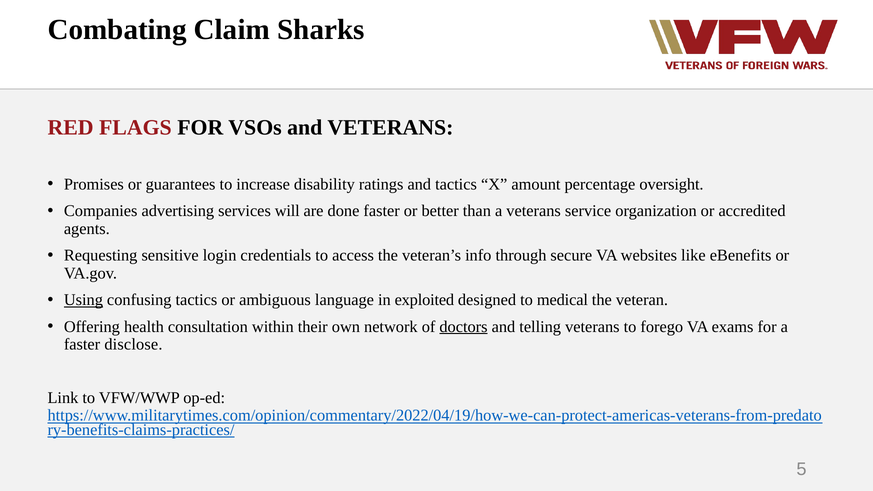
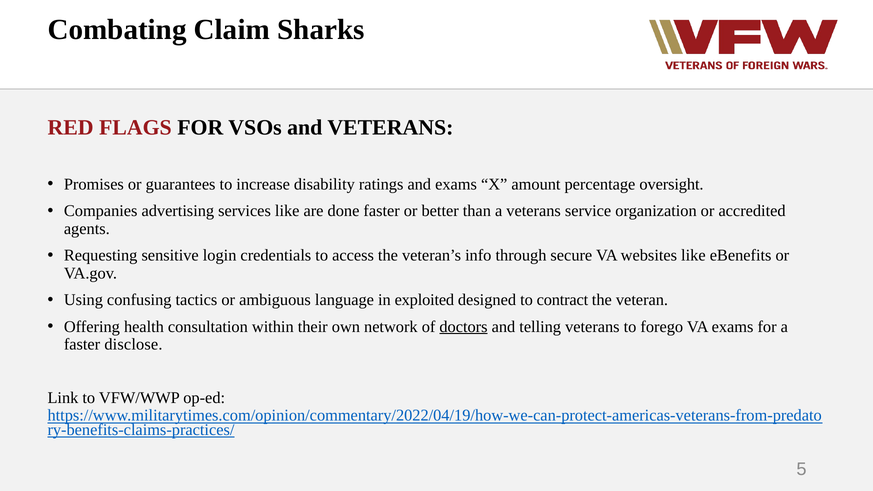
and tactics: tactics -> exams (456, 184)
services will: will -> like (287, 211)
Using underline: present -> none (83, 300)
medical: medical -> contract (562, 300)
